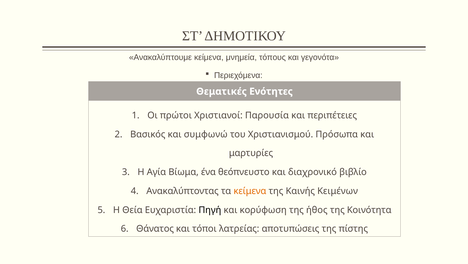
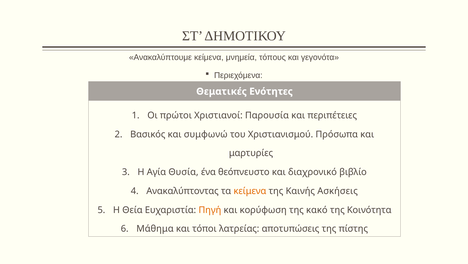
Βίωμα: Βίωμα -> Θυσία (183, 172)
Κειμένων: Κειμένων -> Ασκήσεις (338, 190)
Πηγή colour: black -> orange (210, 209)
ήθος: ήθος -> κακό (317, 209)
Θάνατος: Θάνατος -> Μάθημα (155, 228)
